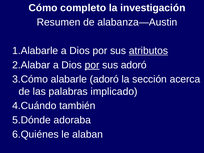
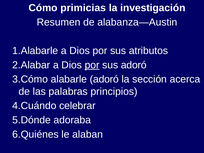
completo: completo -> primicias (83, 8)
atributos underline: present -> none (148, 51)
implicado: implicado -> principios (114, 91)
también: también -> celebrar (77, 106)
